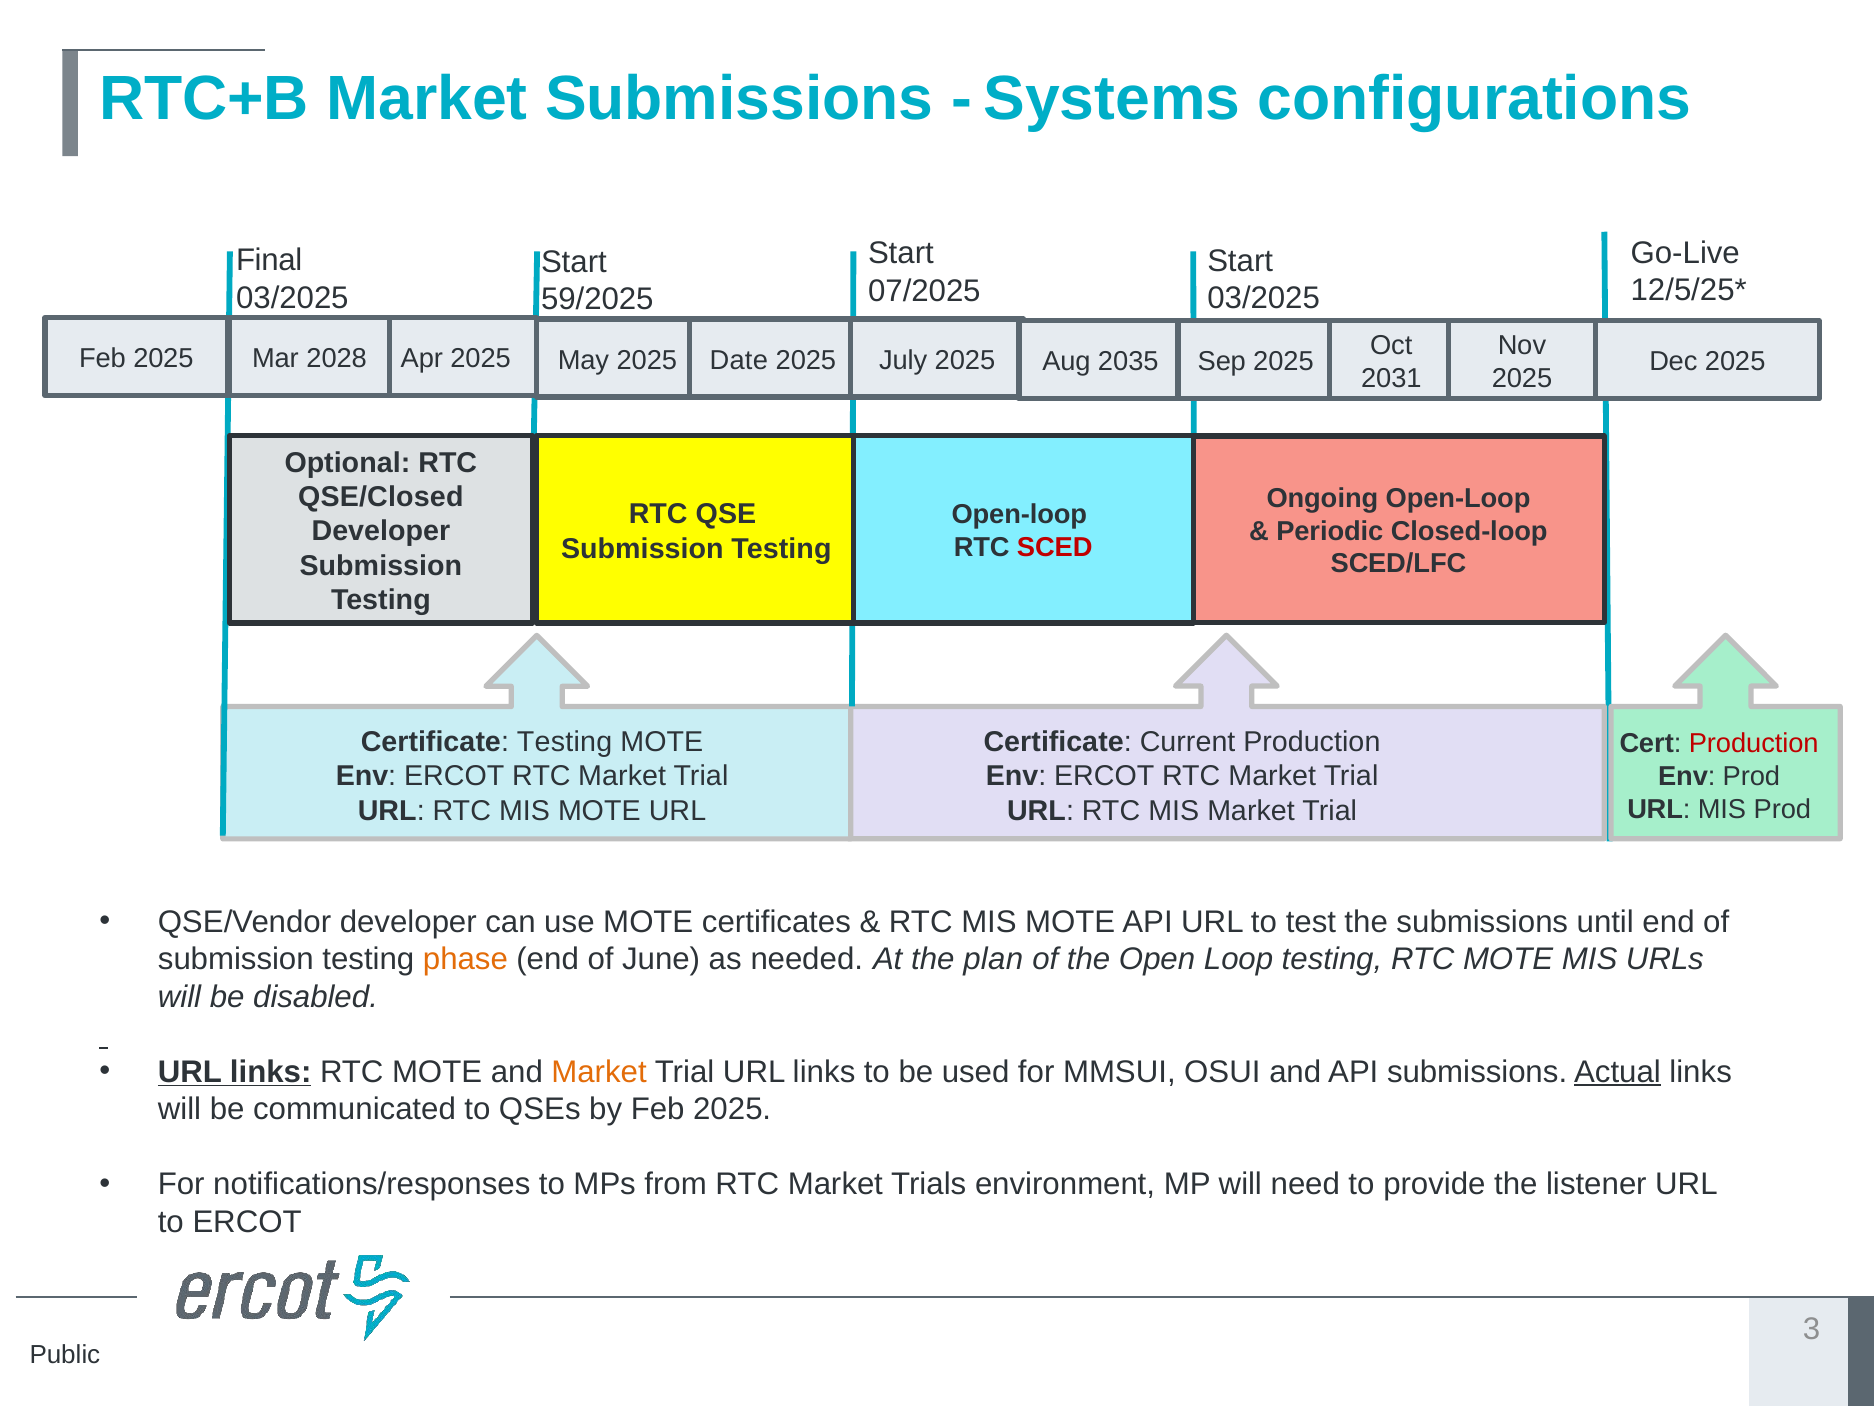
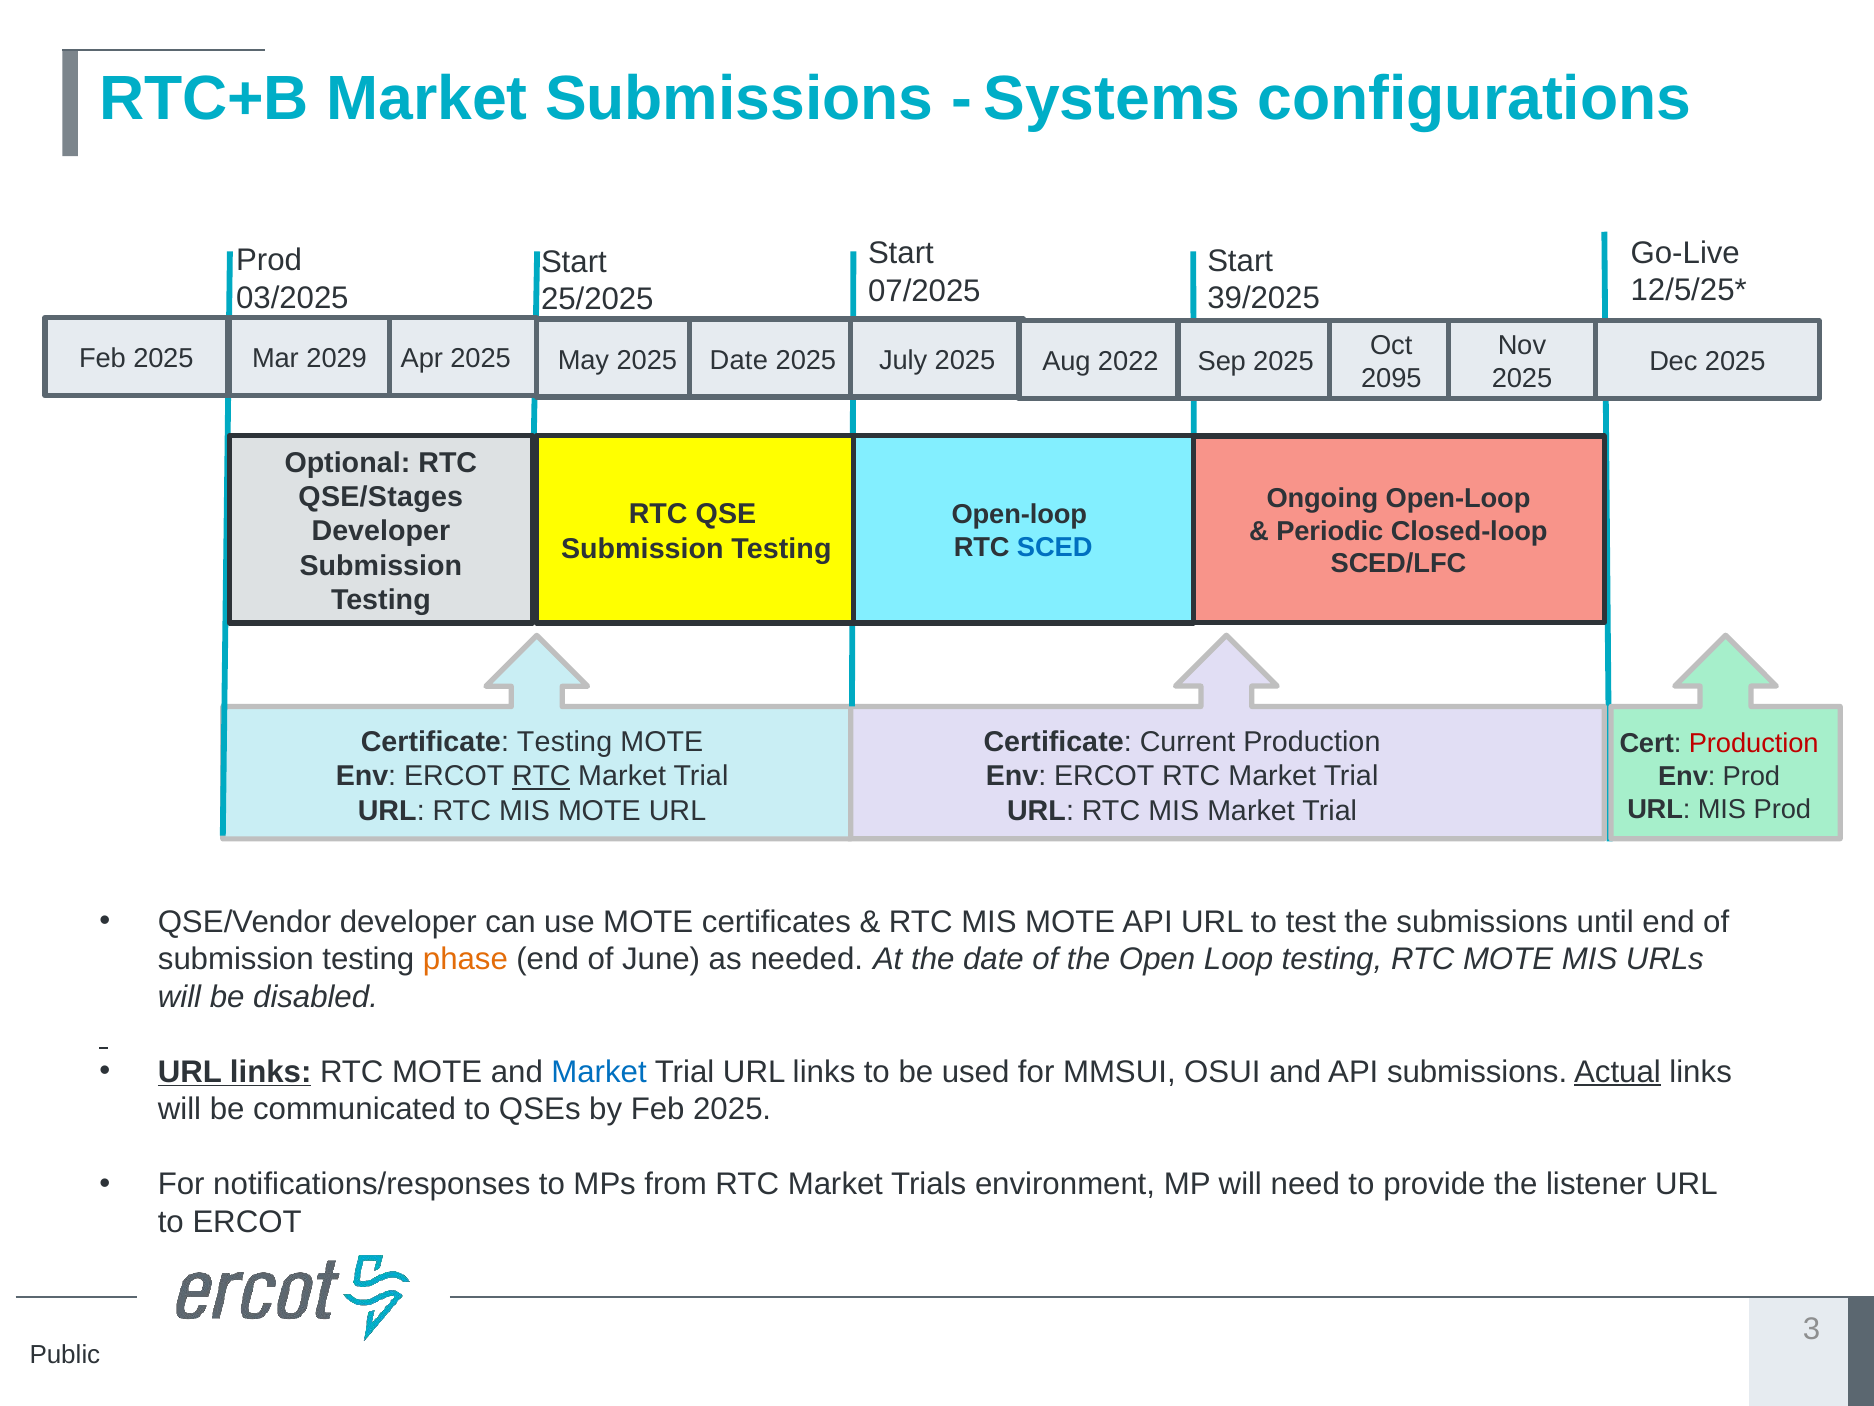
Final: Final -> Prod (269, 260)
03/2025: 03/2025 -> 39/2025 (1264, 298)
59/2025: 59/2025 -> 25/2025 (597, 299)
2028: 2028 -> 2029 (337, 358)
2035: 2035 -> 2022 (1128, 362)
2031: 2031 -> 2095 (1391, 378)
QSE/Closed: QSE/Closed -> QSE/Stages (381, 497)
SCED colour: red -> blue (1055, 548)
RTC underline: none -> present (541, 776)
the plan: plan -> date (993, 959)
Market colour: orange -> blue (599, 1072)
